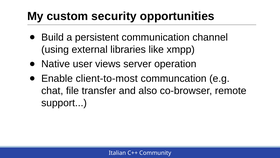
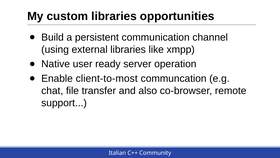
custom security: security -> libraries (114, 16)
views: views -> ready (108, 64)
